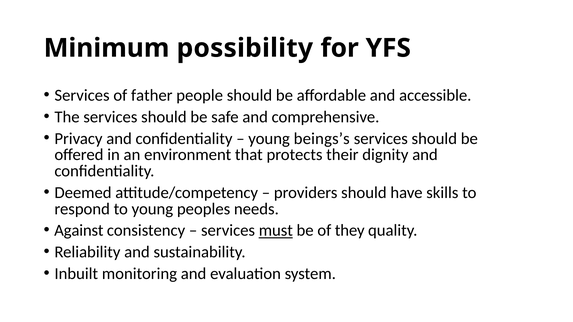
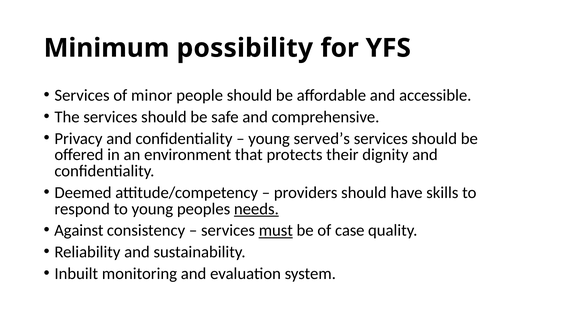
father: father -> minor (152, 95)
beings’s: beings’s -> served’s (322, 139)
needs underline: none -> present (256, 209)
they: they -> case (350, 231)
